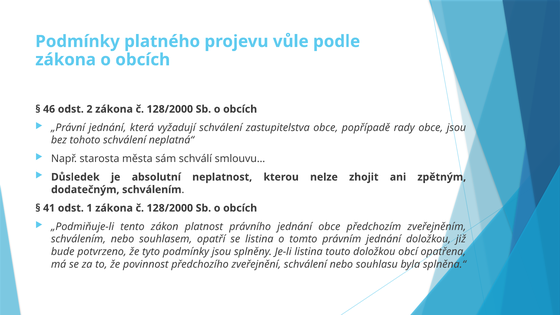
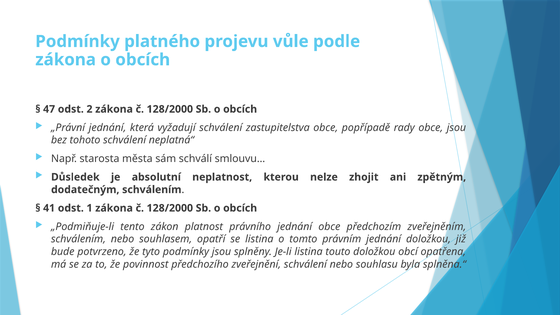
46: 46 -> 47 (49, 109)
